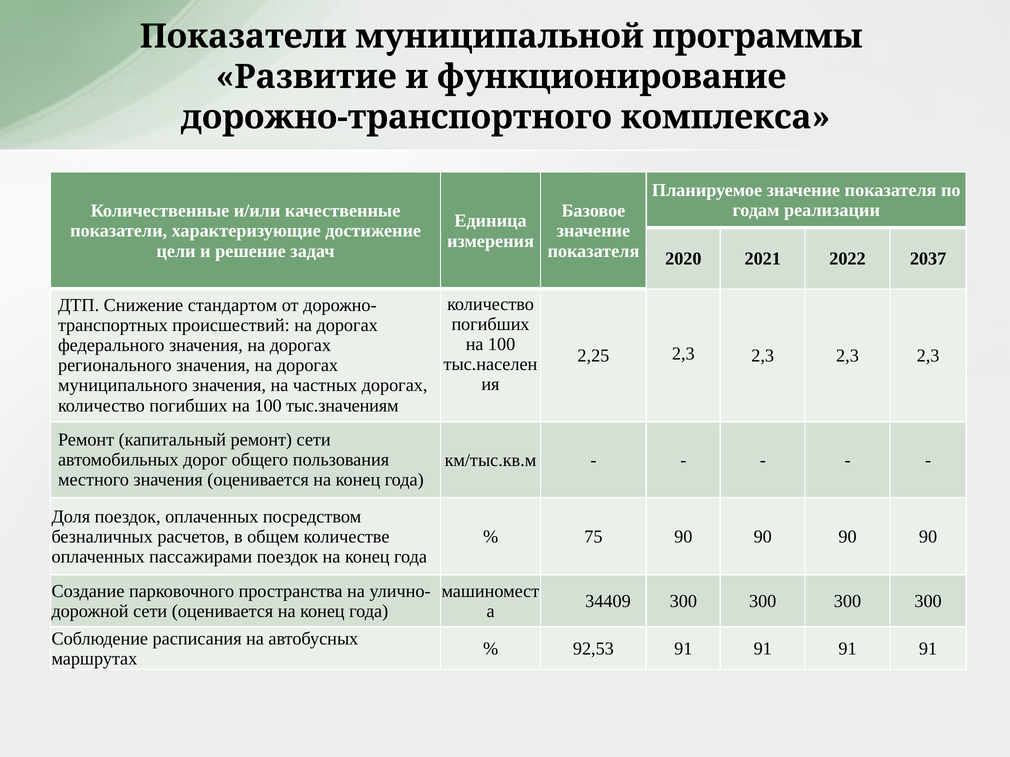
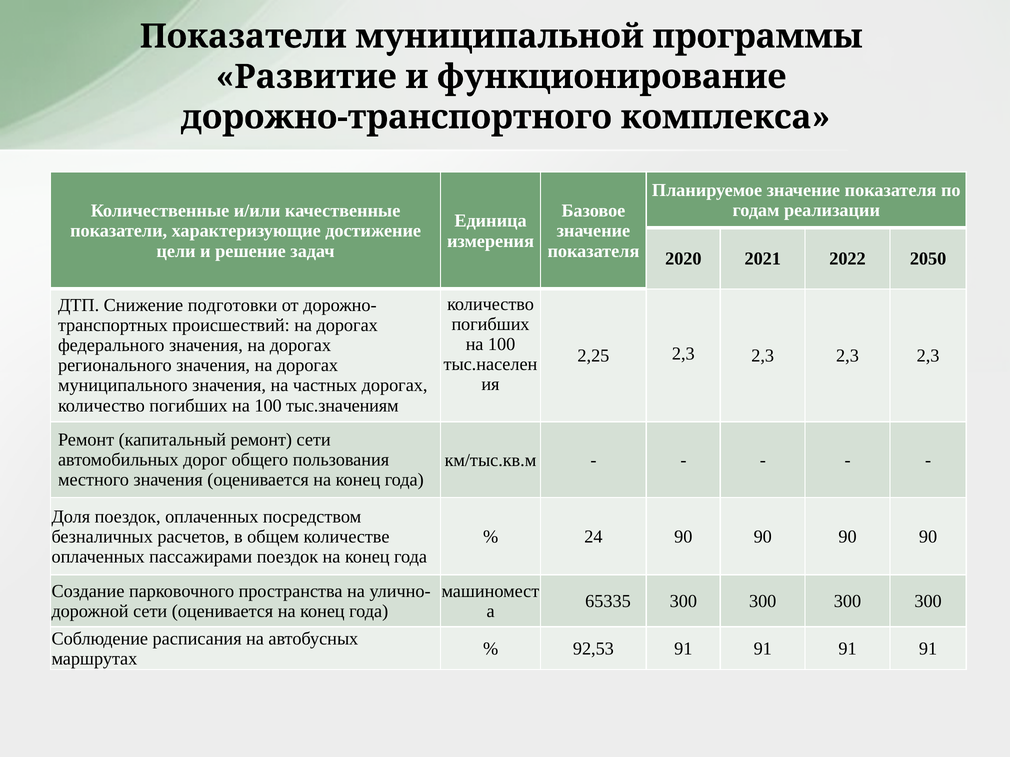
2037: 2037 -> 2050 (928, 259)
стандартом: стандартом -> подготовки (233, 306)
75: 75 -> 24 (593, 537)
34409: 34409 -> 65335 (608, 602)
